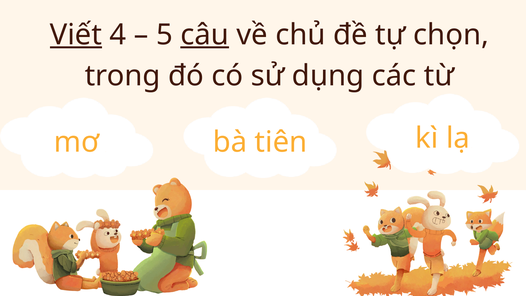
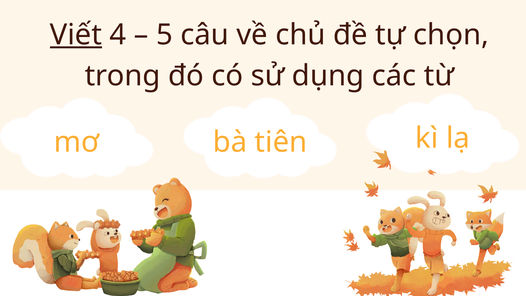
câu underline: present -> none (205, 35)
